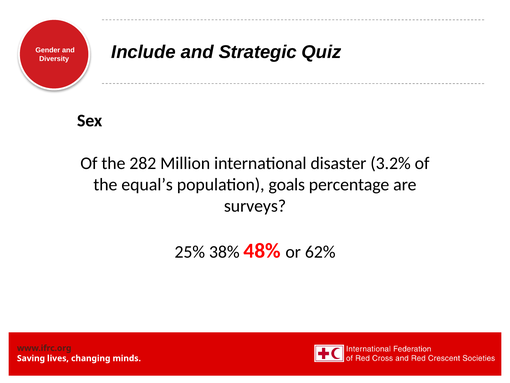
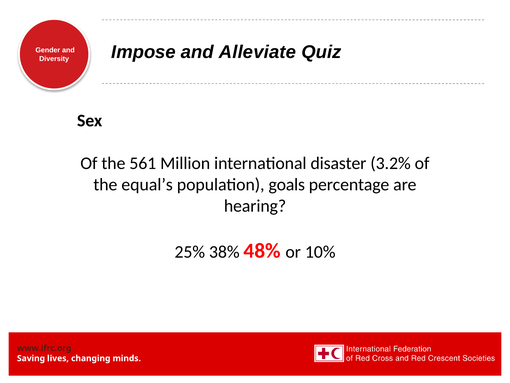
Include: Include -> Impose (144, 52)
Strategic: Strategic -> Alleviate (258, 52)
282: 282 -> 561 (143, 163)
surveys: surveys -> hearing (255, 206)
62%: 62% -> 10% (320, 252)
